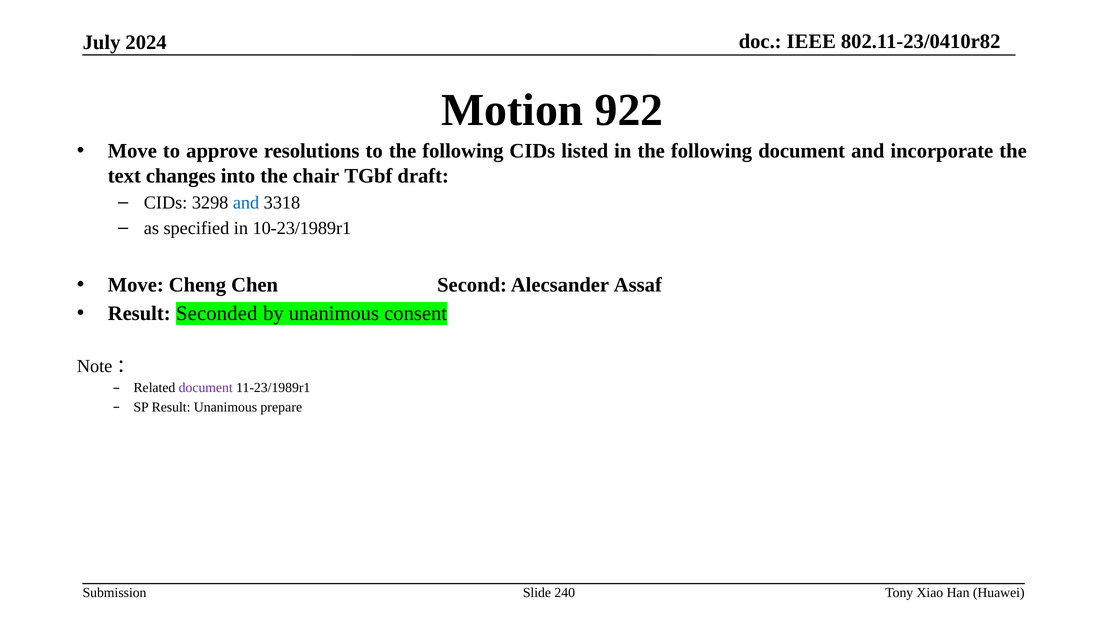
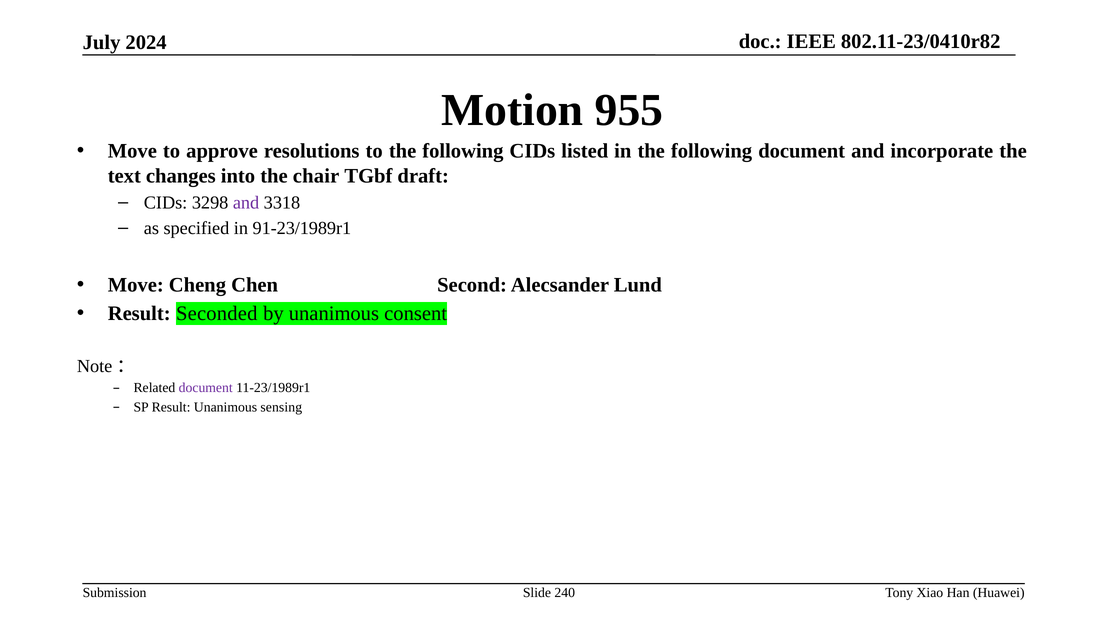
922: 922 -> 955 (629, 110)
and colour: blue -> purple (246, 203)
10-23/1989r1: 10-23/1989r1 -> 91-23/1989r1 (302, 228)
Assaf: Assaf -> Lund (638, 285)
prepare: prepare -> sensing (281, 407)
